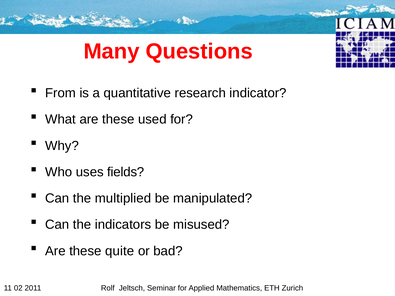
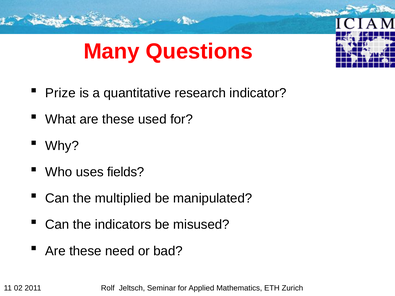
From: From -> Prize (60, 93)
quite: quite -> need (120, 251)
